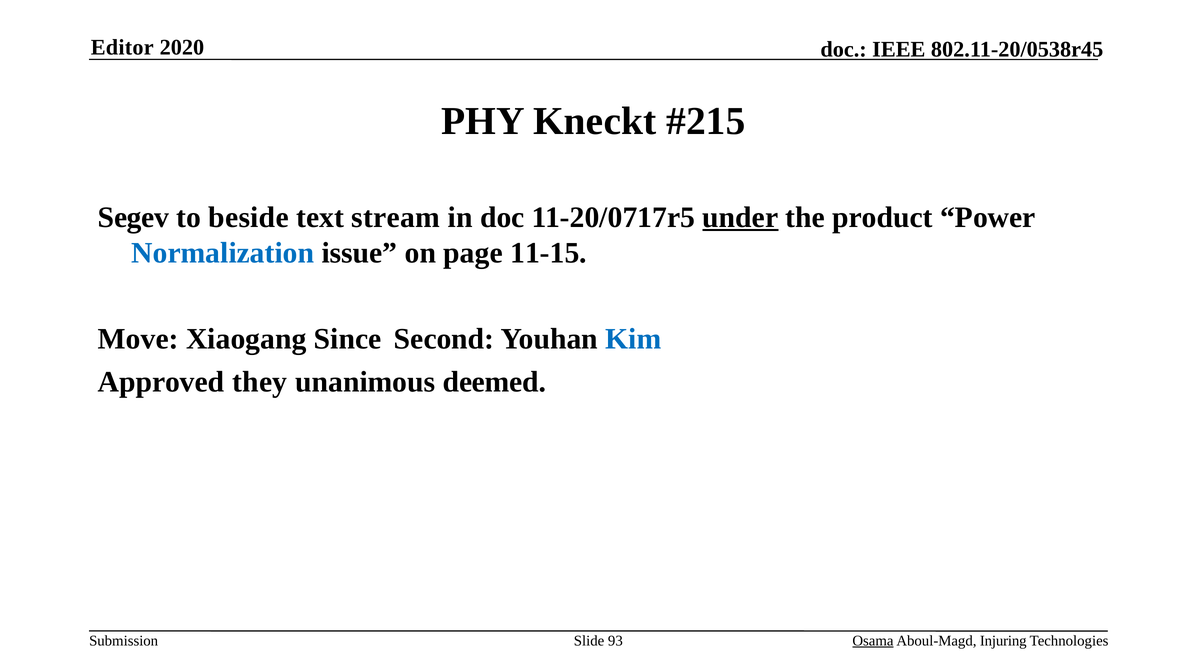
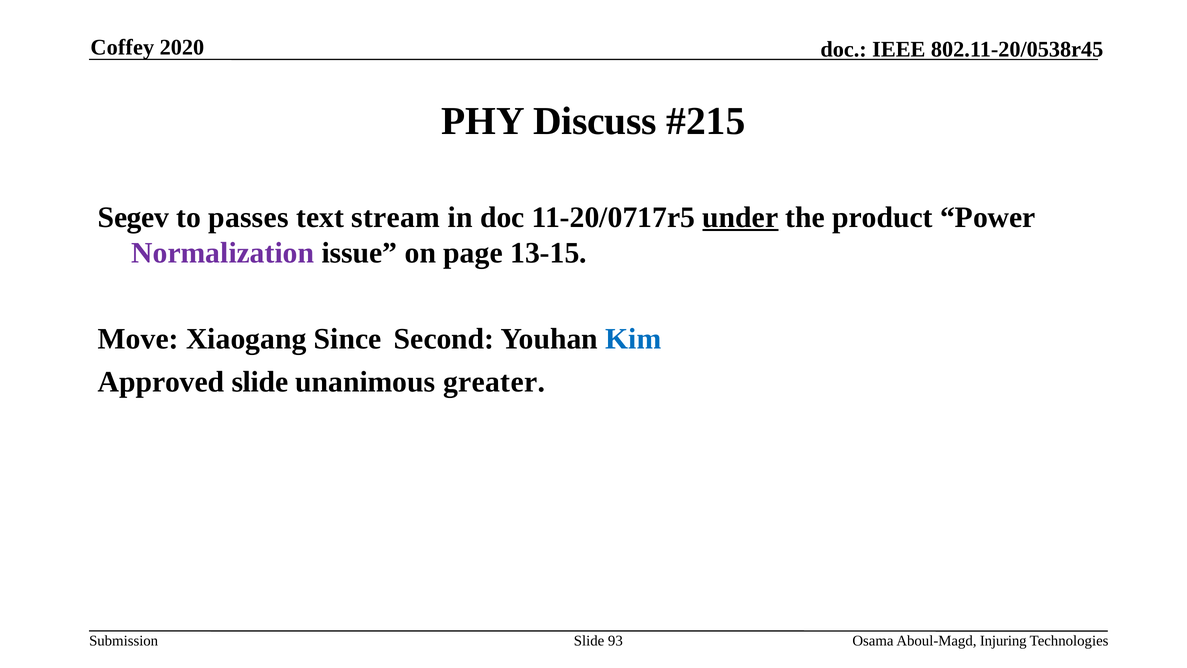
Editor: Editor -> Coffey (122, 47)
Kneckt: Kneckt -> Discuss (595, 121)
beside: beside -> passes (249, 217)
Normalization colour: blue -> purple (223, 253)
11-15: 11-15 -> 13-15 (548, 253)
Approved they: they -> slide (260, 382)
deemed: deemed -> greater (494, 382)
Osama underline: present -> none (873, 640)
